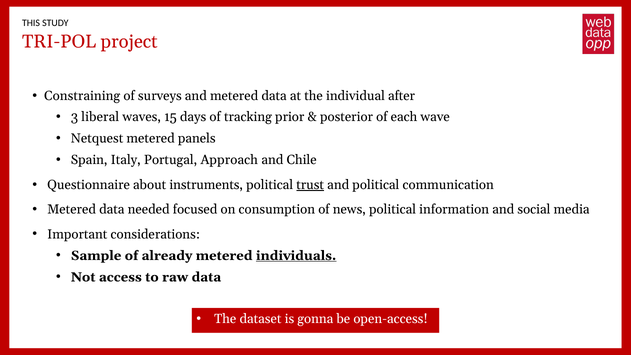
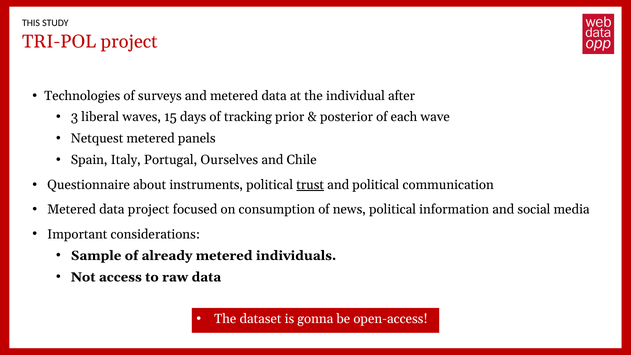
Constraining: Constraining -> Technologies (82, 96)
Approach: Approach -> Ourselves (229, 160)
data needed: needed -> project (149, 209)
individuals underline: present -> none (296, 256)
